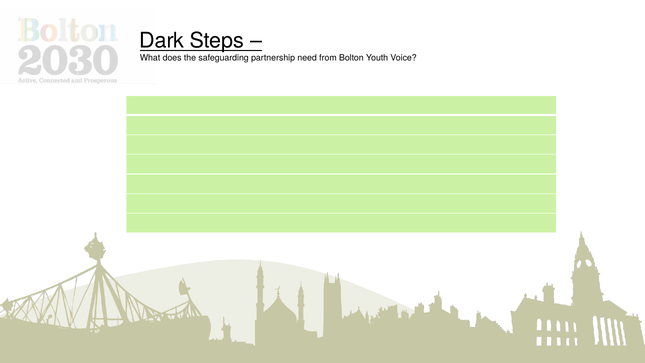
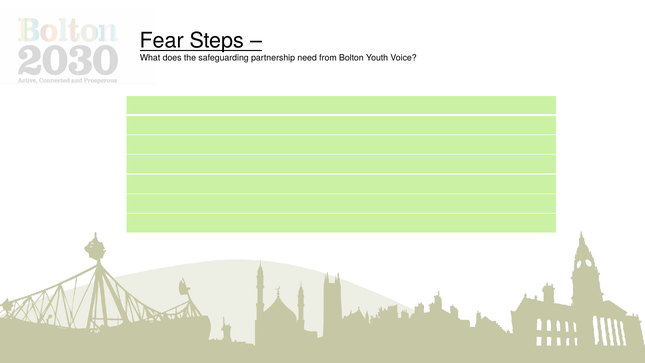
Dark: Dark -> Fear (162, 41)
